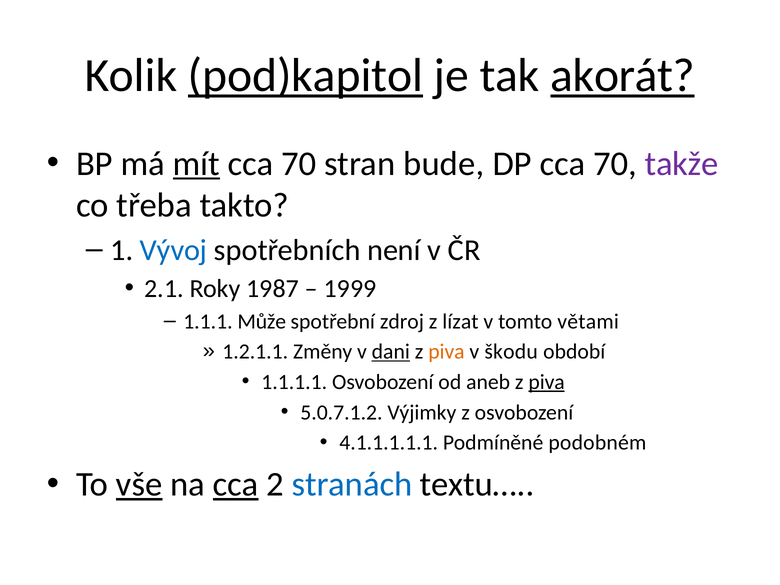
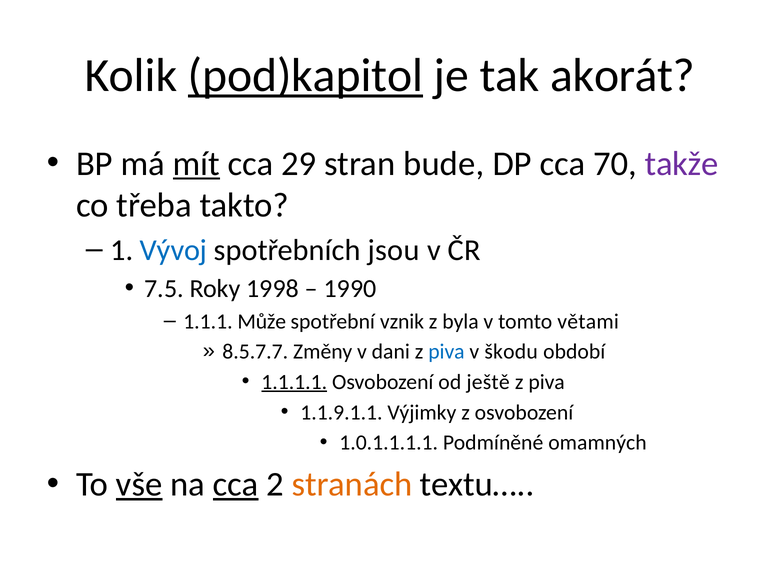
akorát underline: present -> none (623, 76)
70: 70 -> 29 (299, 164)
není: není -> jsou (394, 250)
2.1: 2.1 -> 7.5 (164, 289)
1987: 1987 -> 1998 (273, 289)
1999: 1999 -> 1990 (350, 289)
zdroj: zdroj -> vznik (402, 321)
lízat: lízat -> byla (460, 321)
1.2.1.1: 1.2.1.1 -> 8.5.7.7 (255, 352)
dani underline: present -> none (391, 352)
piva colour: orange -> blue (446, 352)
1.1.1.1 underline: none -> present (294, 382)
aneb: aneb -> ještě (488, 382)
piva underline: present -> none (547, 382)
5.0.7.1.2: 5.0.7.1.2 -> 1.1.9.1.1 (341, 412)
4.1.1.1.1.1: 4.1.1.1.1.1 -> 1.0.1.1.1.1 (389, 443)
podobném: podobném -> omamných (597, 443)
stranách colour: blue -> orange (352, 484)
